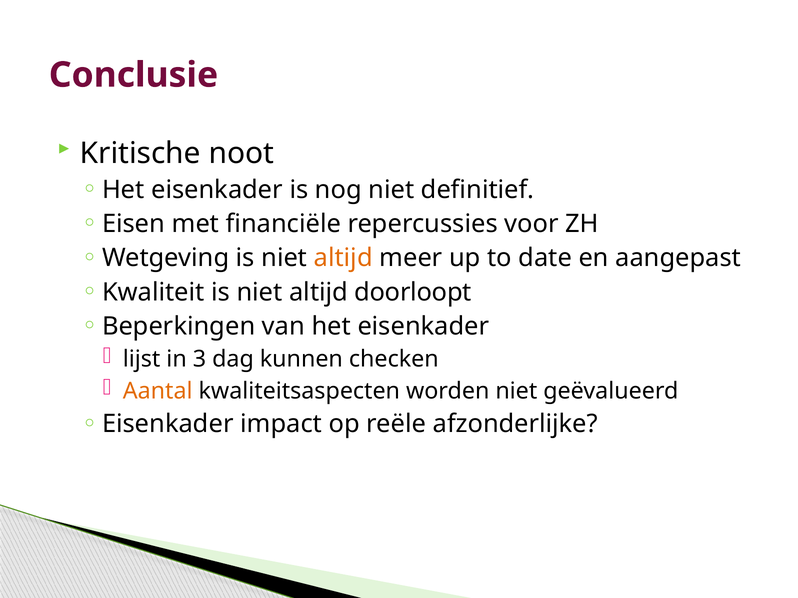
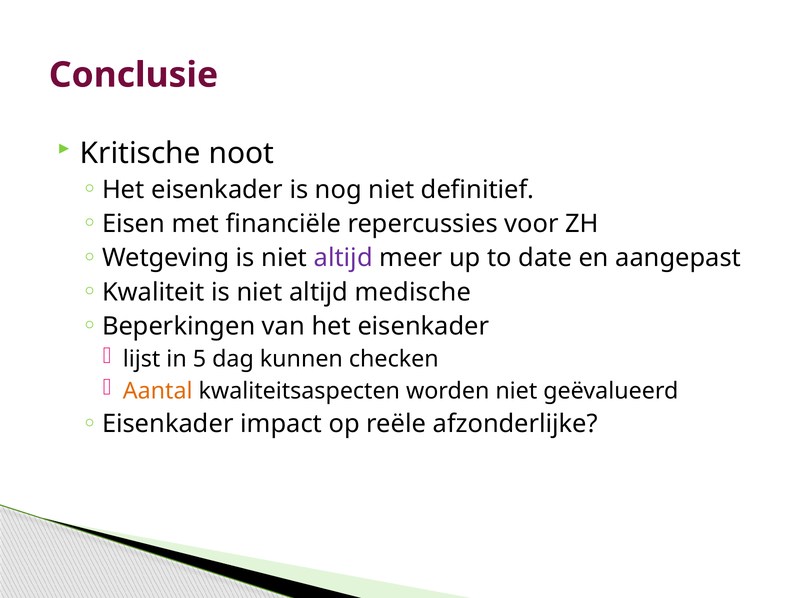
altijd colour: orange -> purple (343, 258)
doorloopt: doorloopt -> medische (413, 292)
3: 3 -> 5 (199, 360)
